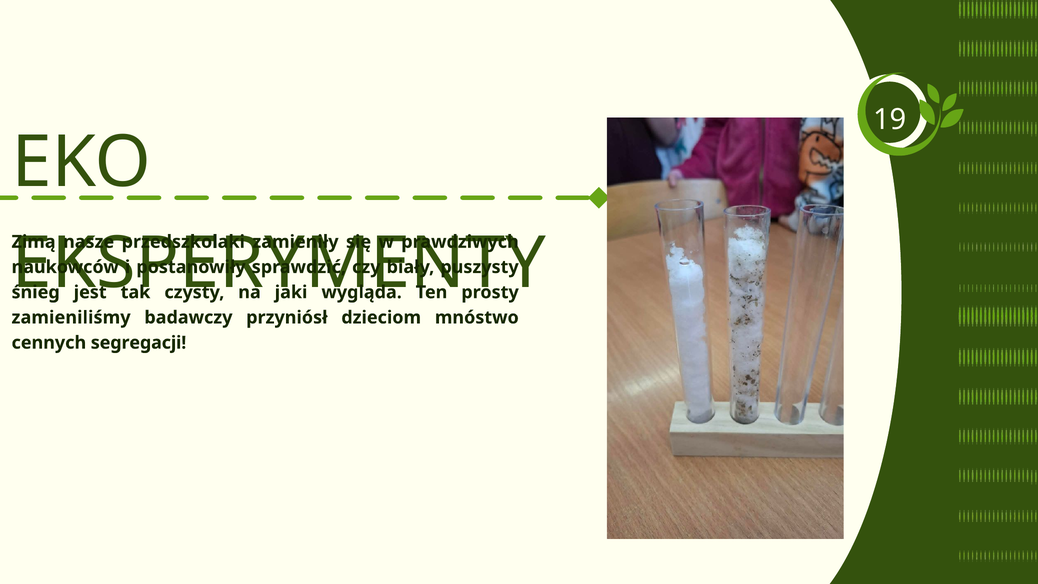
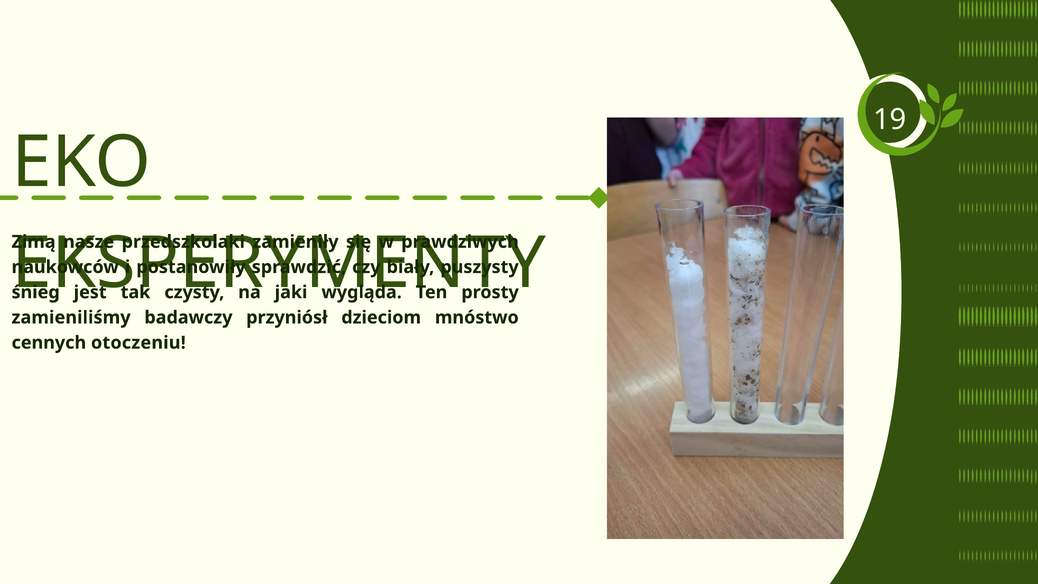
segregacji: segregacji -> otoczeniu (138, 343)
